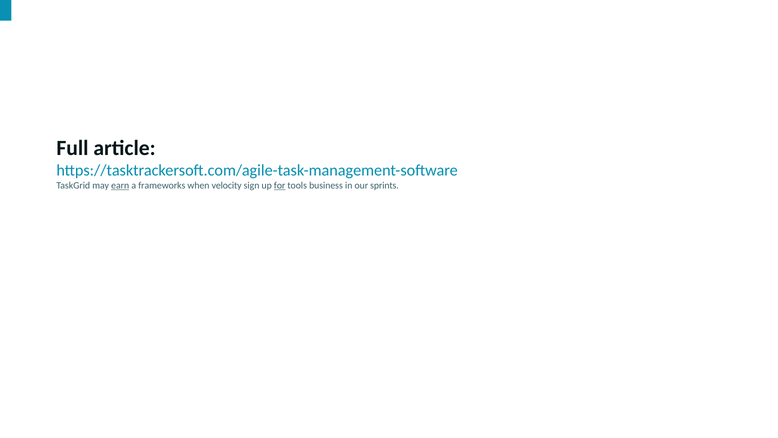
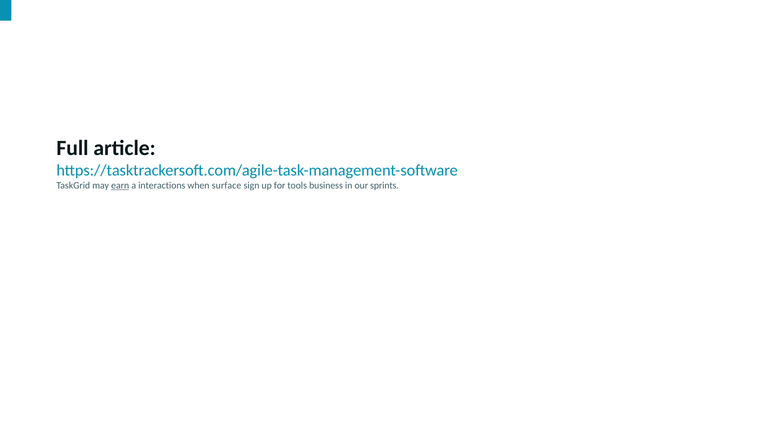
frameworks: frameworks -> interactions (162, 185)
velocity: velocity -> surface (227, 185)
for underline: present -> none (280, 185)
